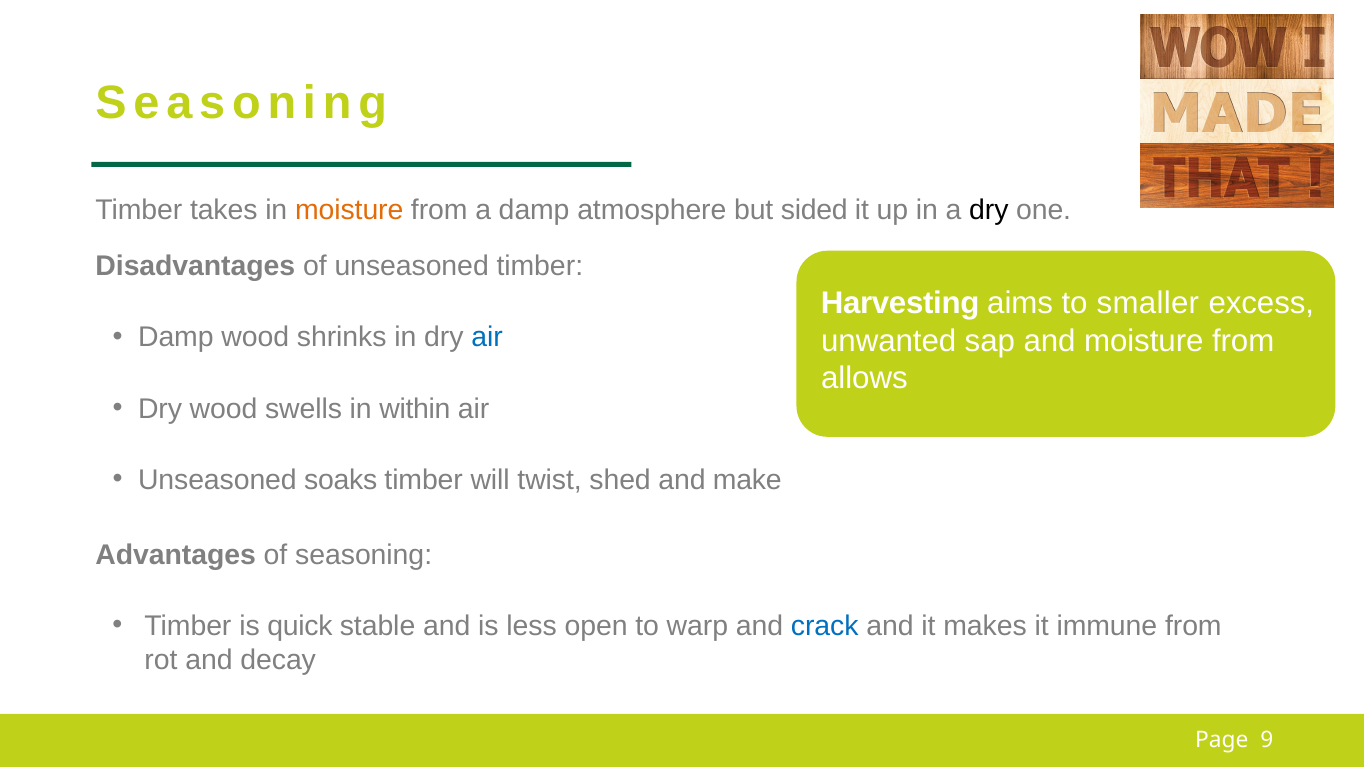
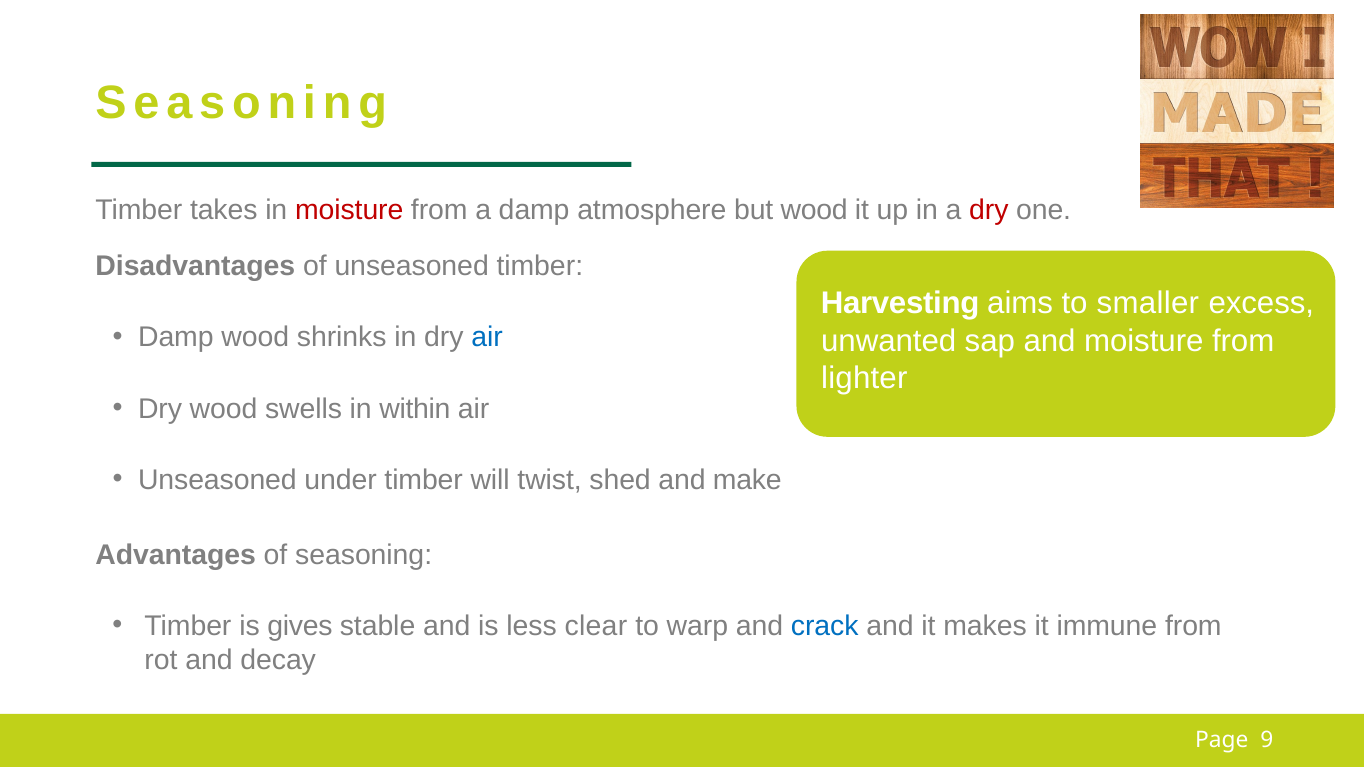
moisture colour: orange -> red (349, 210)
but sided: sided -> wood (814, 210)
dry colour: black -> red (989, 210)
allows: allows -> lighter (864, 379)
soaks: soaks -> under (341, 480)
quick: quick -> gives (300, 626)
open: open -> clear (596, 626)
